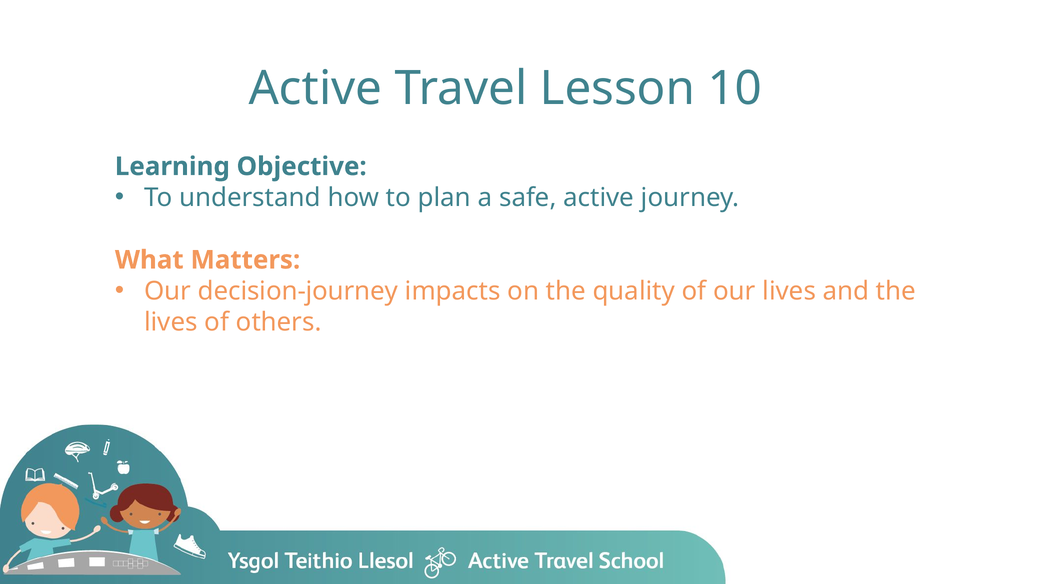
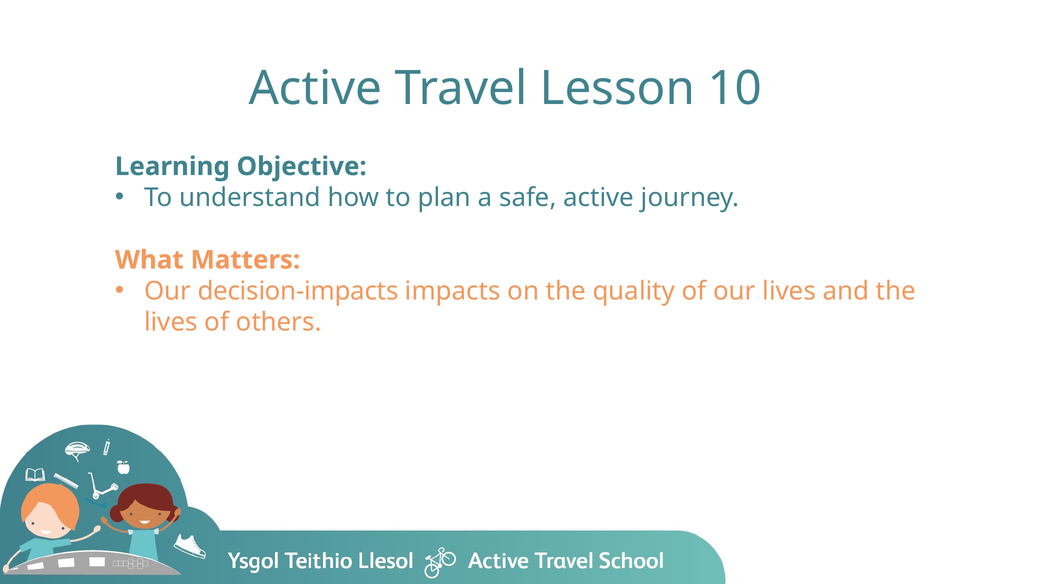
decision-journey: decision-journey -> decision-impacts (298, 291)
